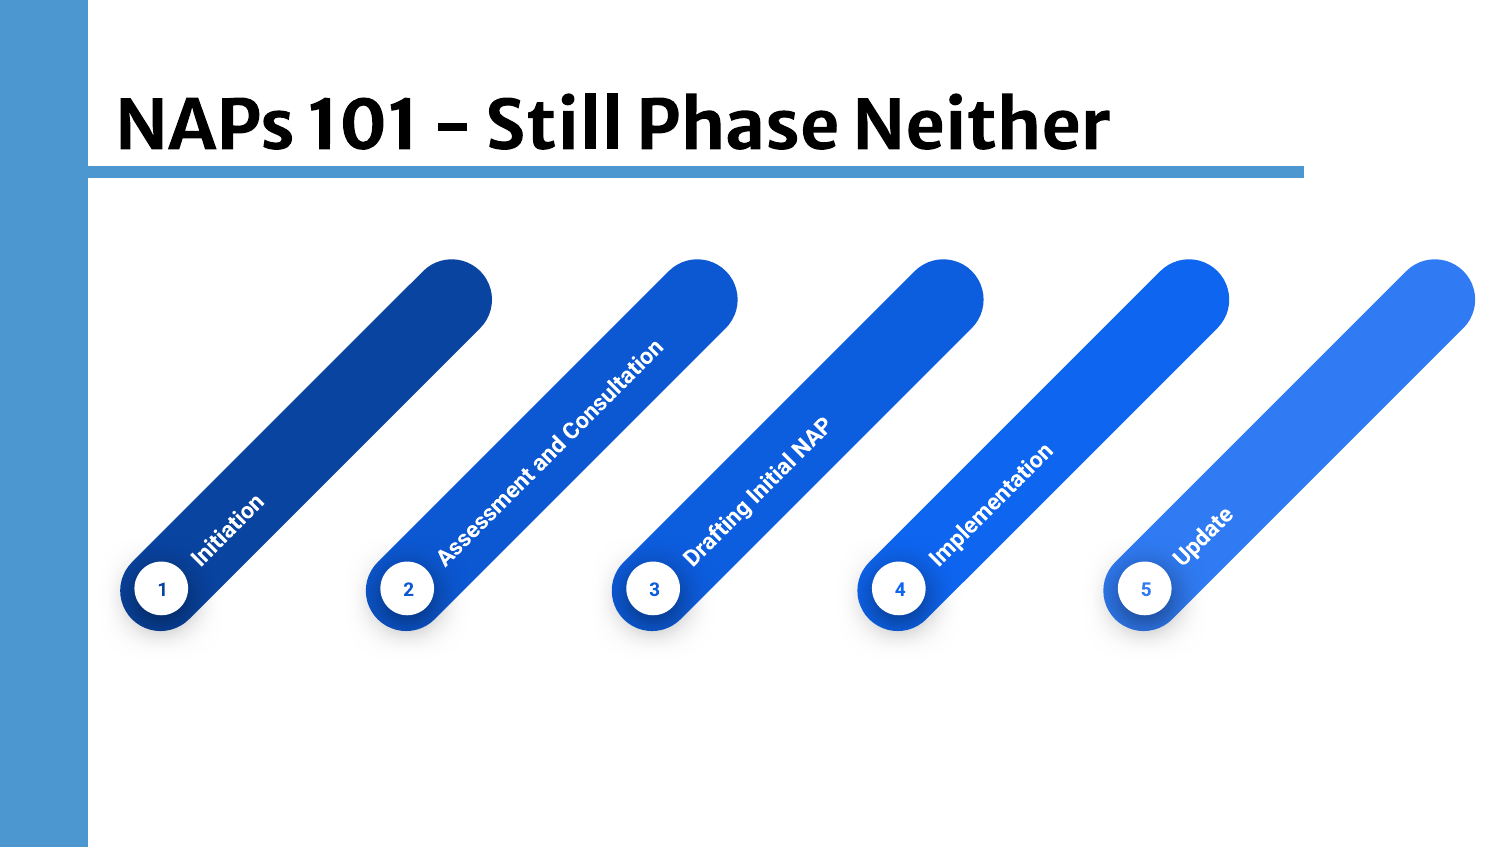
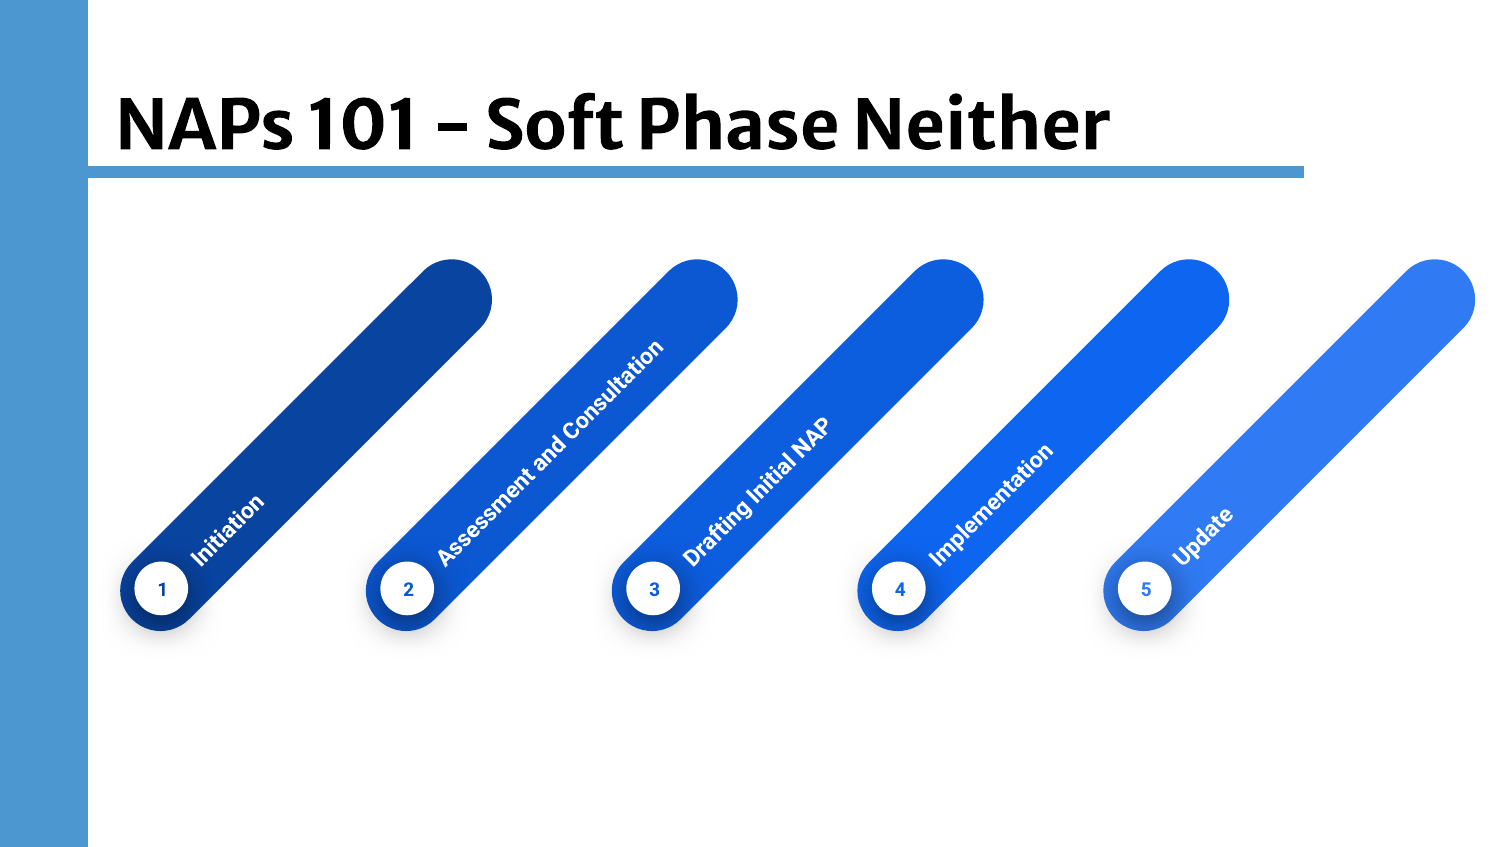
Still: Still -> Soft (555, 127)
